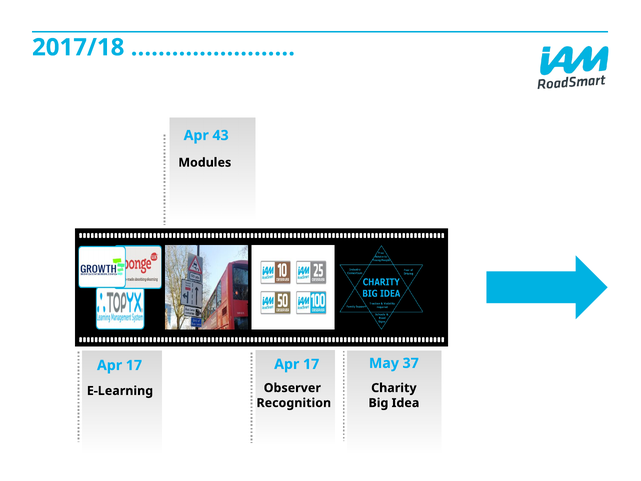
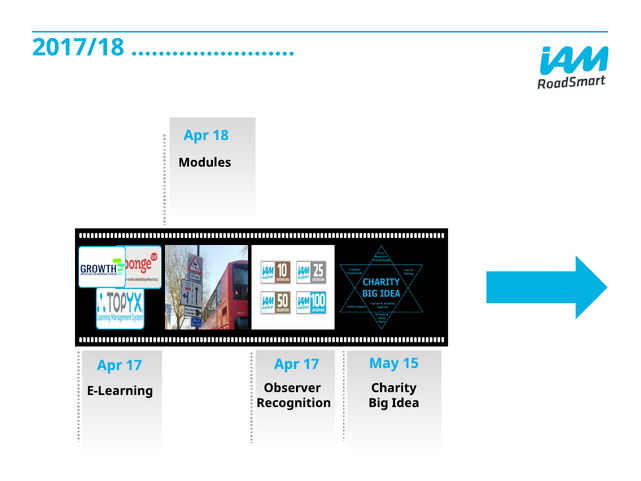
43: 43 -> 18 (221, 135)
37: 37 -> 15 (411, 363)
